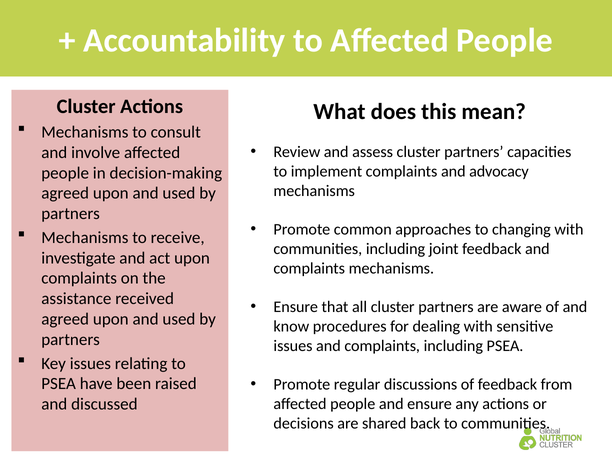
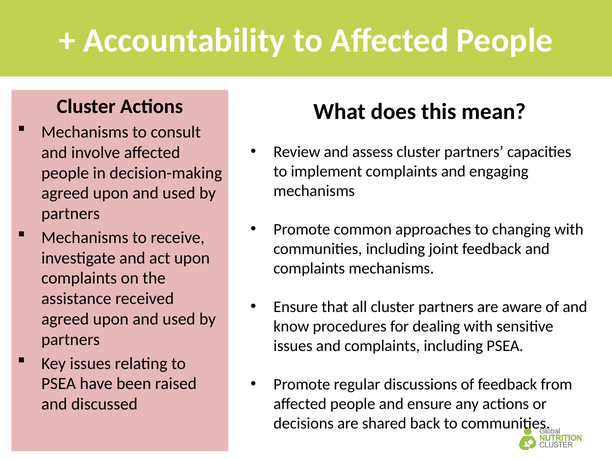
advocacy: advocacy -> engaging (499, 171)
